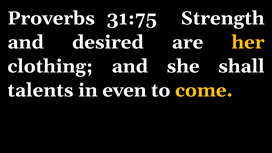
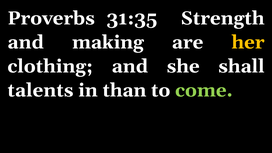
31:75: 31:75 -> 31:35 (132, 18)
desired: desired -> making (108, 42)
even: even -> than (124, 90)
come colour: yellow -> light green (204, 90)
